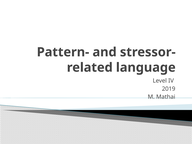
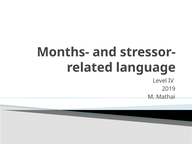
Pattern-: Pattern- -> Months- (63, 52)
